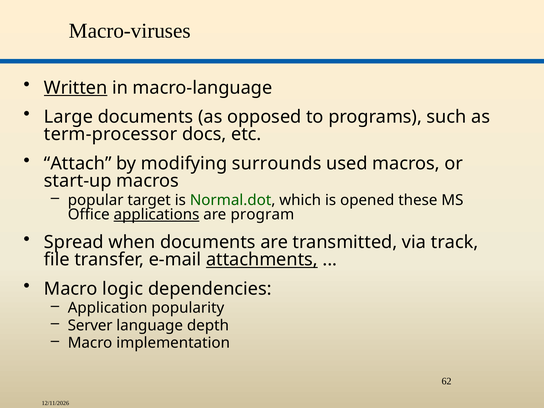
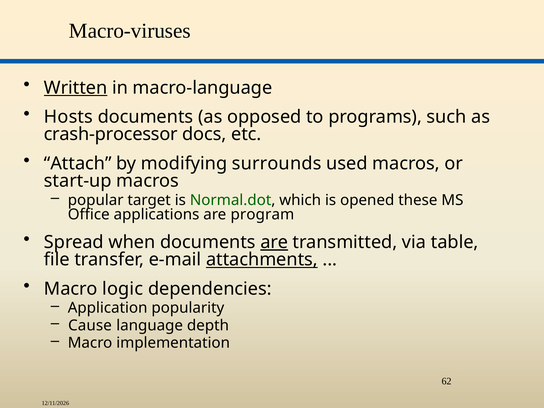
Large: Large -> Hosts (68, 117)
term-processor: term-processor -> crash-processor (111, 134)
applications underline: present -> none (156, 215)
are underline: none -> present (274, 242)
track: track -> table (455, 242)
Server: Server -> Cause (90, 325)
